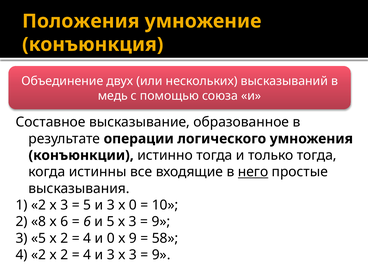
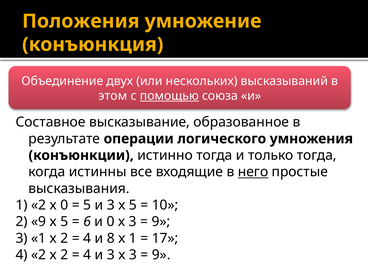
медь: медь -> этом (113, 96)
помощью underline: none -> present (169, 96)
2 х 3: 3 -> 0 (64, 205)
3 х 0: 0 -> 5 (133, 205)
2 8: 8 -> 9 (39, 222)
6: 6 -> 5 (64, 222)
и 5: 5 -> 0 (111, 222)
3 5: 5 -> 1 (39, 238)
и 0: 0 -> 8 (111, 238)
х 9: 9 -> 1 (133, 238)
58: 58 -> 17 (165, 238)
